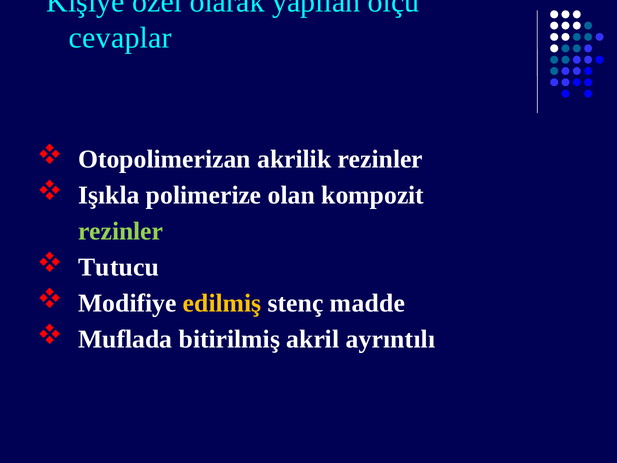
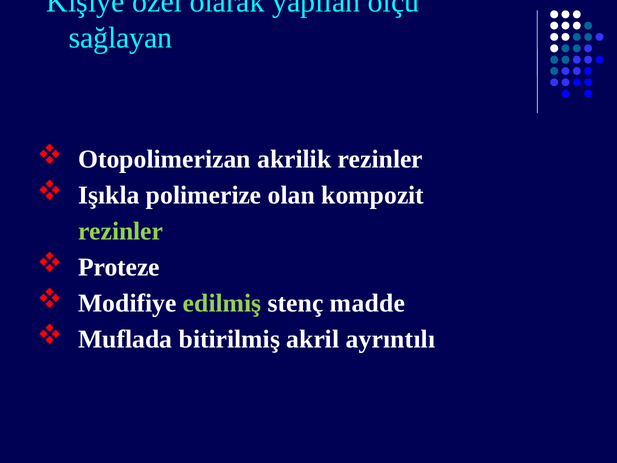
cevaplar: cevaplar -> sağlayan (121, 38)
Tutucu: Tutucu -> Proteze (119, 267)
edilmiş colour: yellow -> light green (222, 303)
